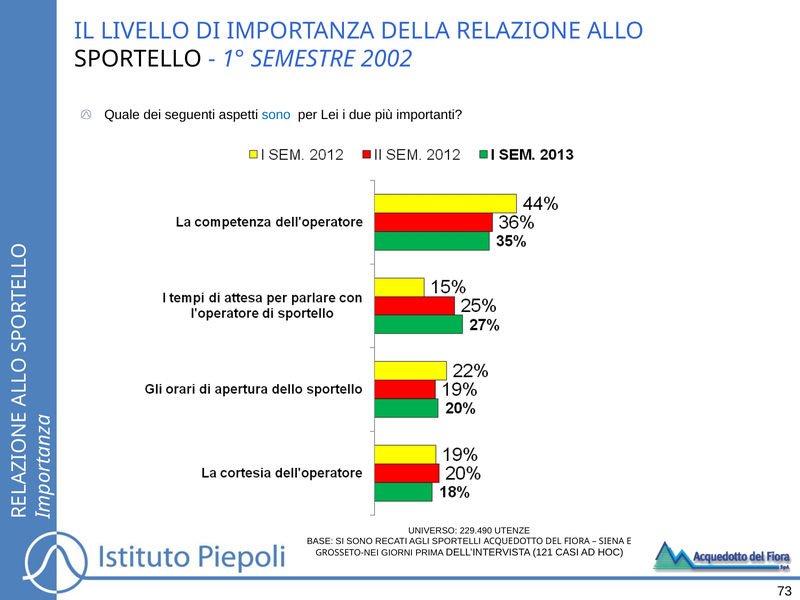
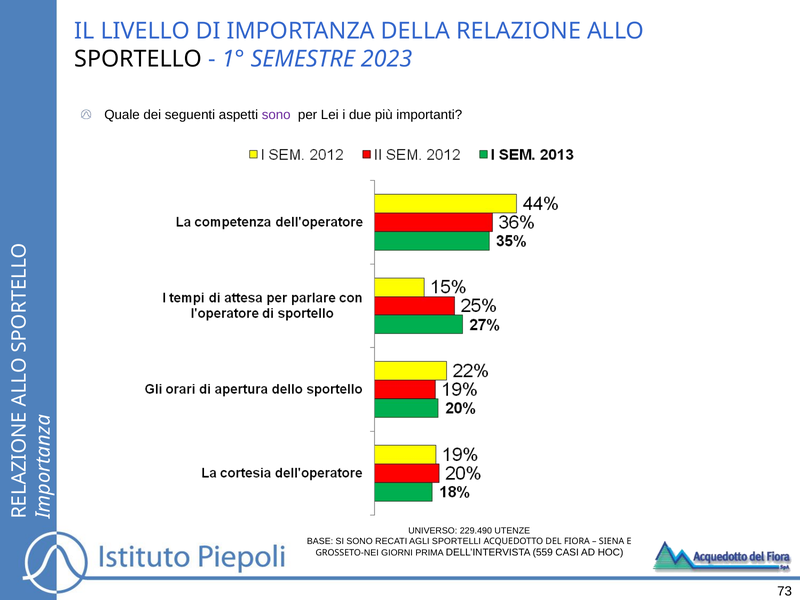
2002: 2002 -> 2023 (387, 59)
sono colour: blue -> purple (276, 115)
121: 121 -> 559 (543, 553)
